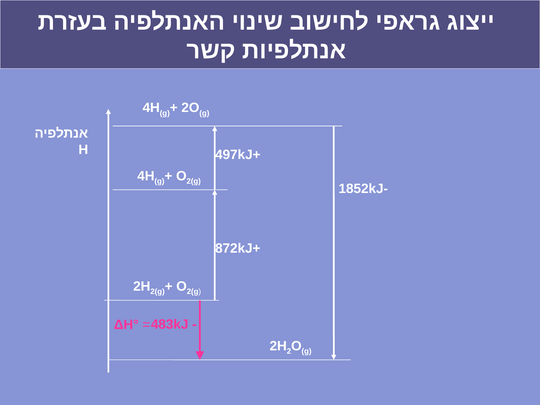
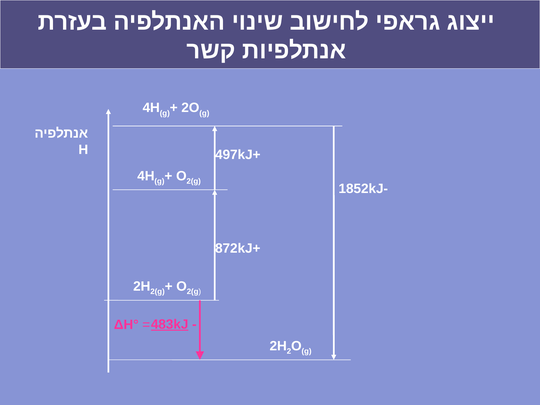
483kJ underline: none -> present (170, 324)
